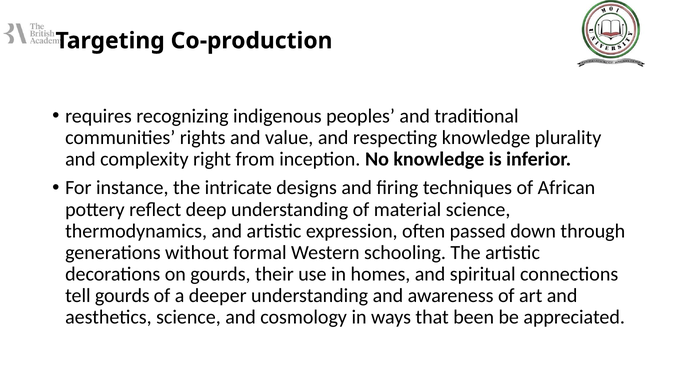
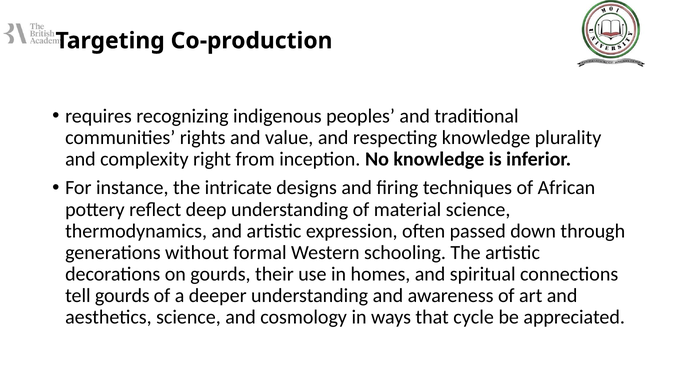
been: been -> cycle (474, 317)
